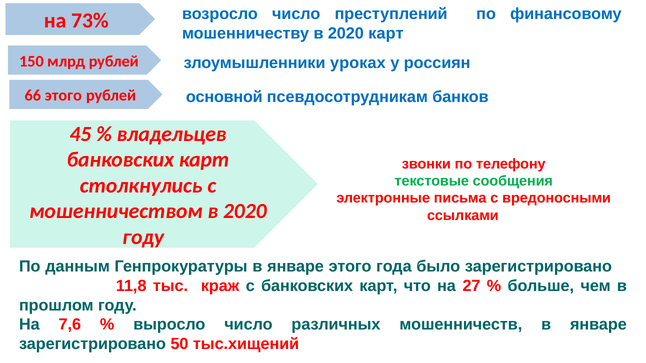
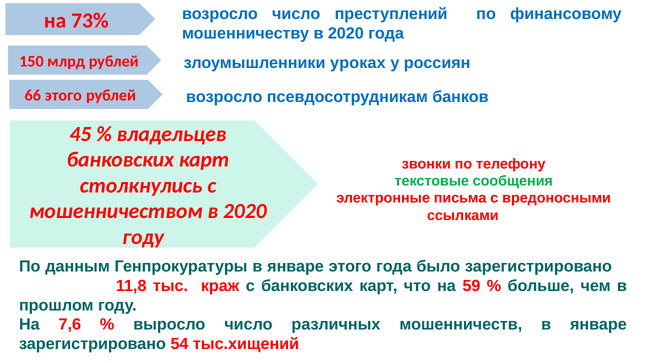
2020 карт: карт -> года (386, 33)
рублей основной: основной -> возросло (224, 97)
27: 27 -> 59 (471, 286)
50: 50 -> 54 (179, 344)
